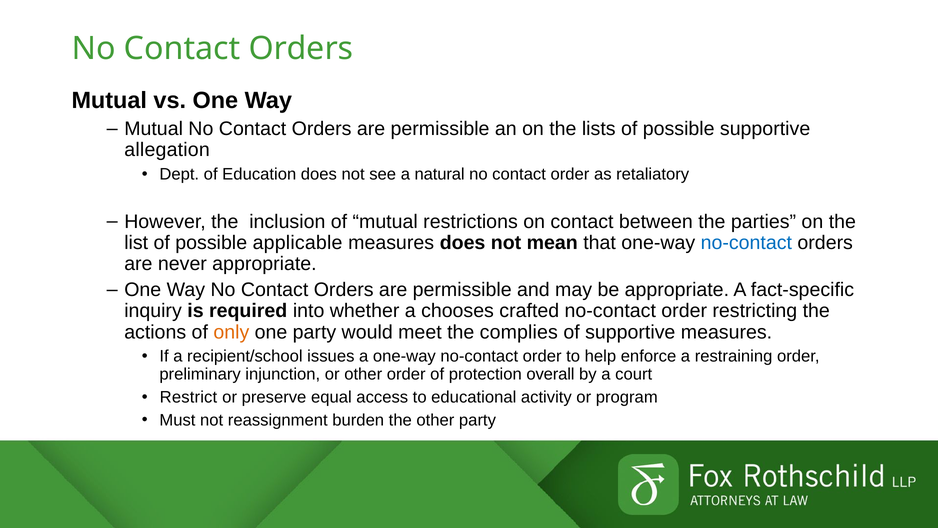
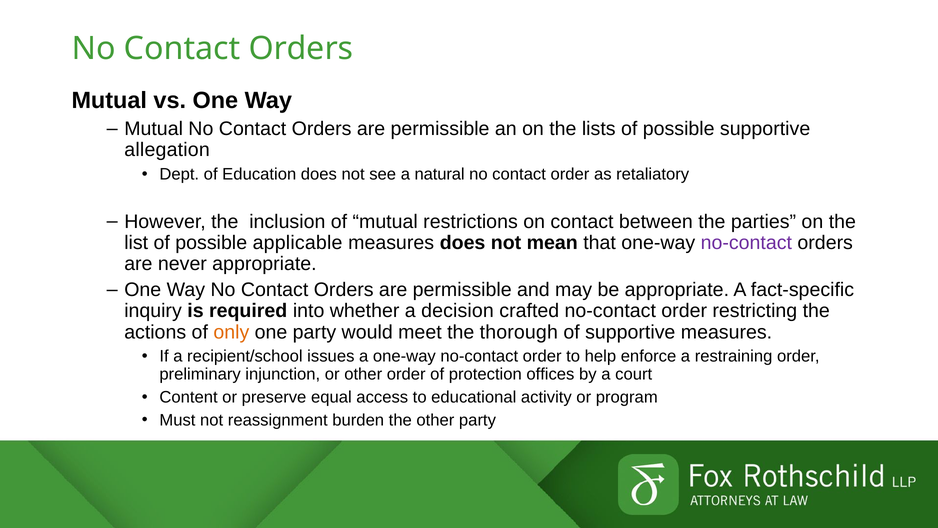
no-contact colour: blue -> purple (746, 243)
chooses: chooses -> decision (457, 311)
complies: complies -> thorough (519, 332)
overall: overall -> offices (550, 374)
Restrict: Restrict -> Content (189, 397)
